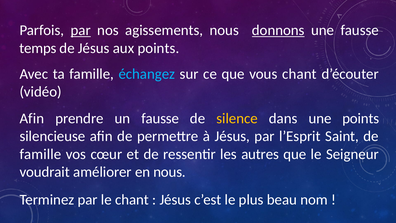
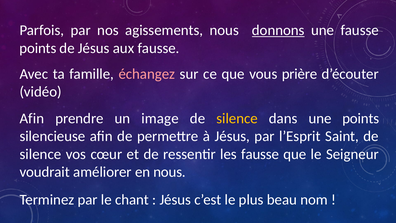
par underline: present -> none (81, 30)
temps: temps -> points (38, 48)
aux points: points -> fausse (158, 48)
échangez colour: light blue -> pink (147, 74)
vous chant: chant -> prière (300, 74)
un fausse: fausse -> image (160, 118)
famille: famille -> silence (40, 154)
les autres: autres -> fausse (260, 154)
